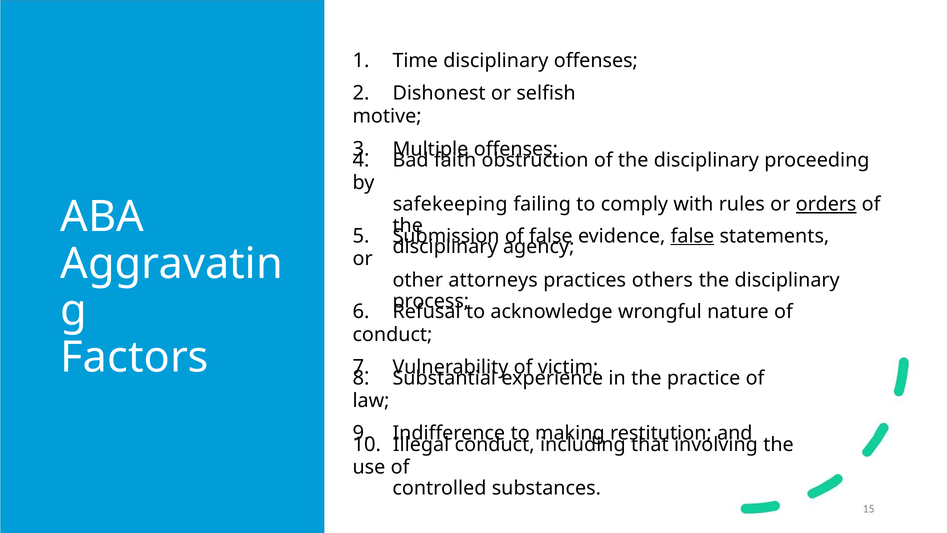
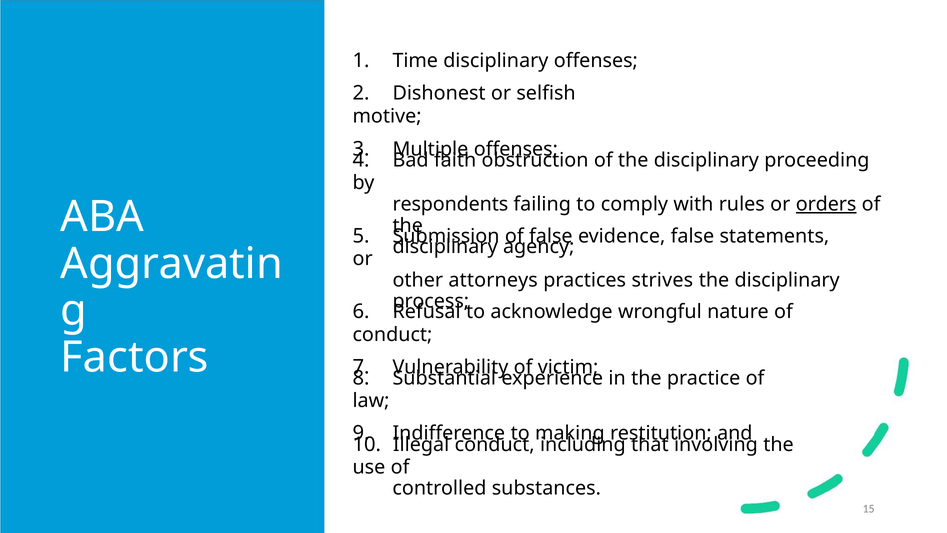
safekeeping: safekeeping -> respondents (450, 204)
false underline: present -> none (692, 236)
others: others -> strives (662, 280)
